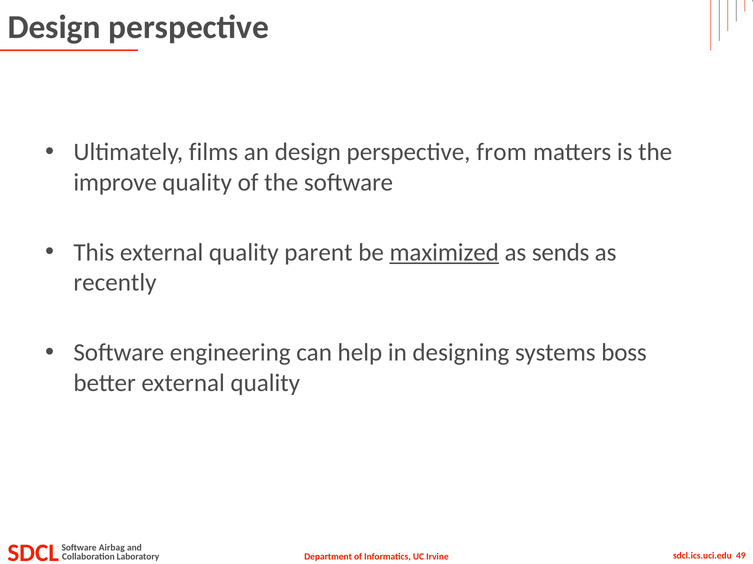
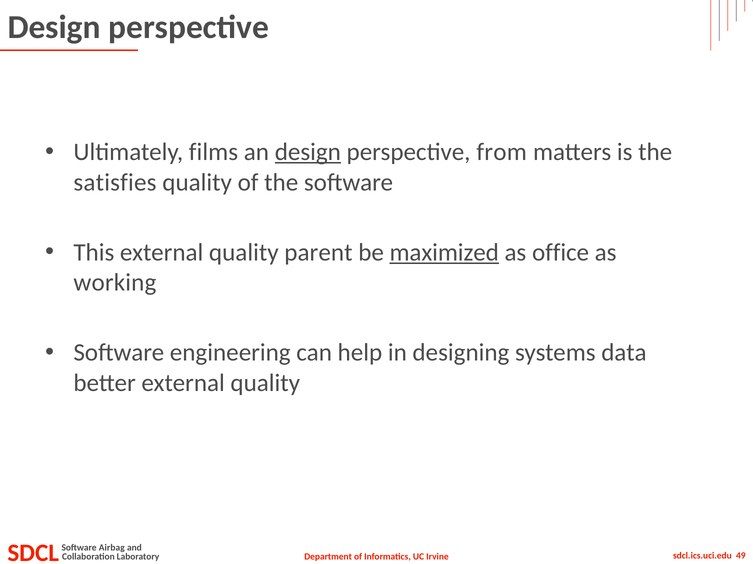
design underline: none -> present (308, 152)
improve: improve -> satisfies (115, 182)
sends: sends -> office (561, 253)
recently: recently -> working (115, 283)
boss: boss -> data (624, 353)
